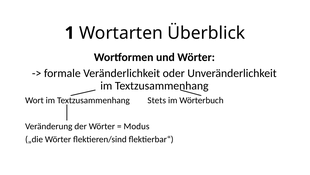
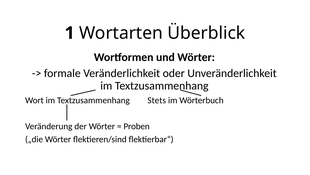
Modus: Modus -> Proben (137, 126)
